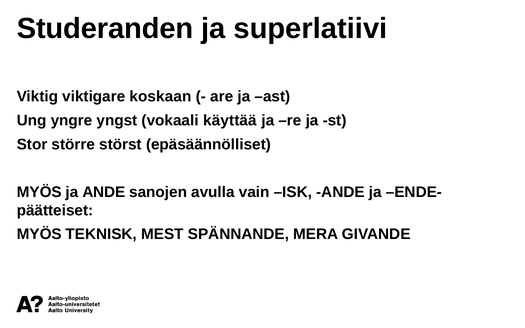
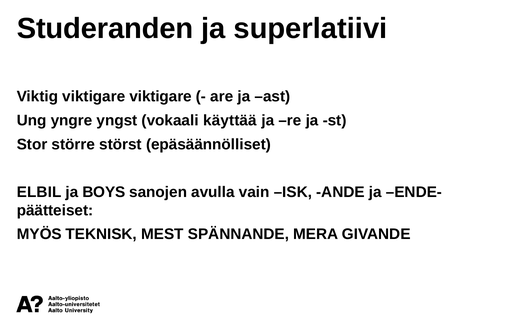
viktigare koskaan: koskaan -> viktigare (161, 97)
MYÖS: MYÖS -> ELBIL (39, 192)
ja ANDE: ANDE -> BOYS (104, 192)
